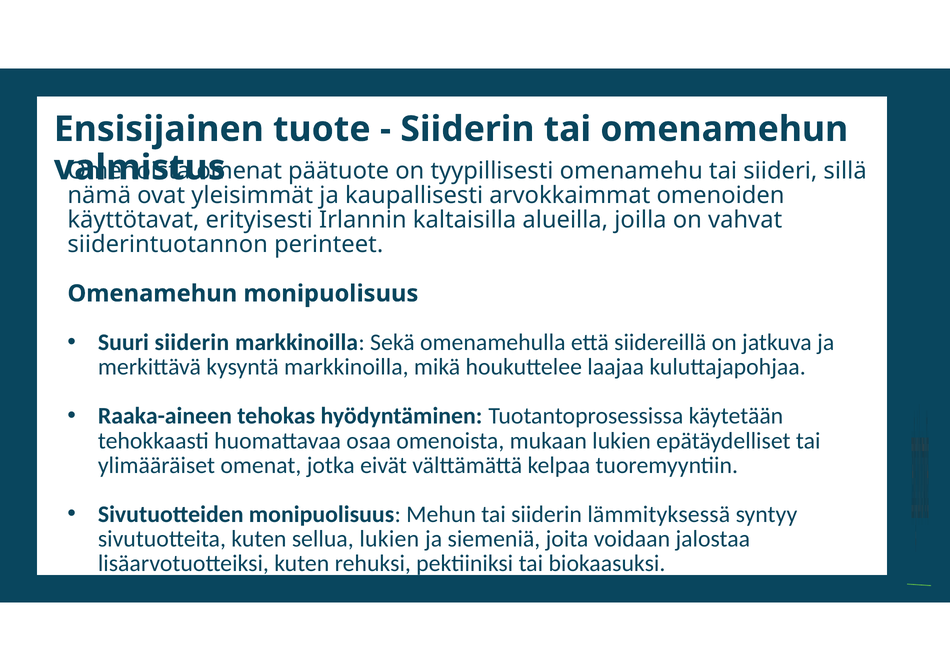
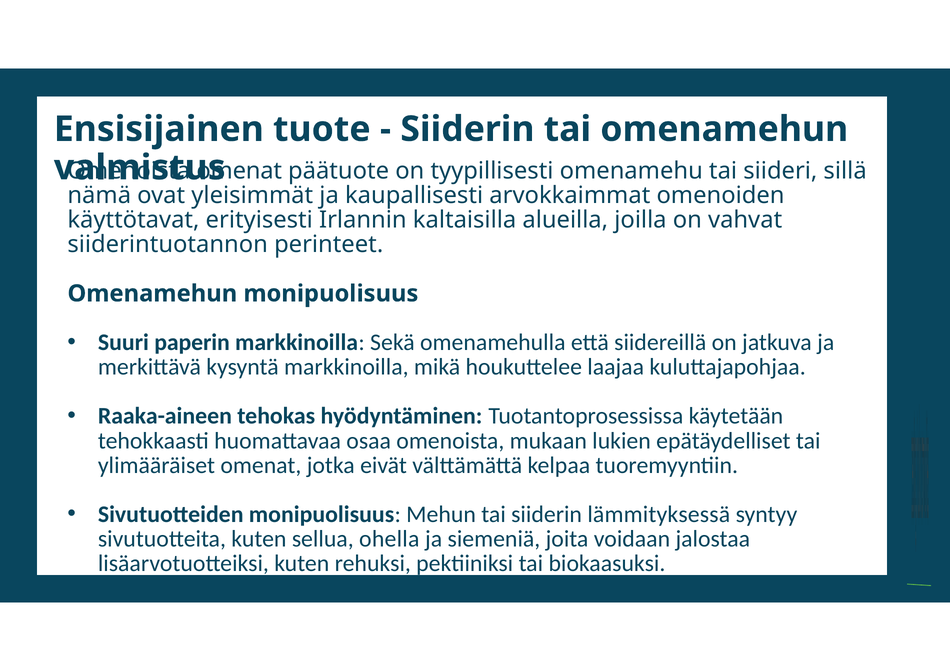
Suuri siiderin: siiderin -> paperin (192, 343)
sellua lukien: lukien -> ohella (389, 539)
